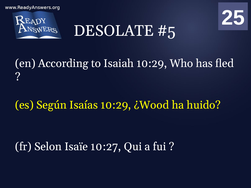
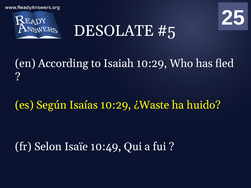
¿Wood: ¿Wood -> ¿Waste (152, 105)
10:27: 10:27 -> 10:49 (106, 147)
